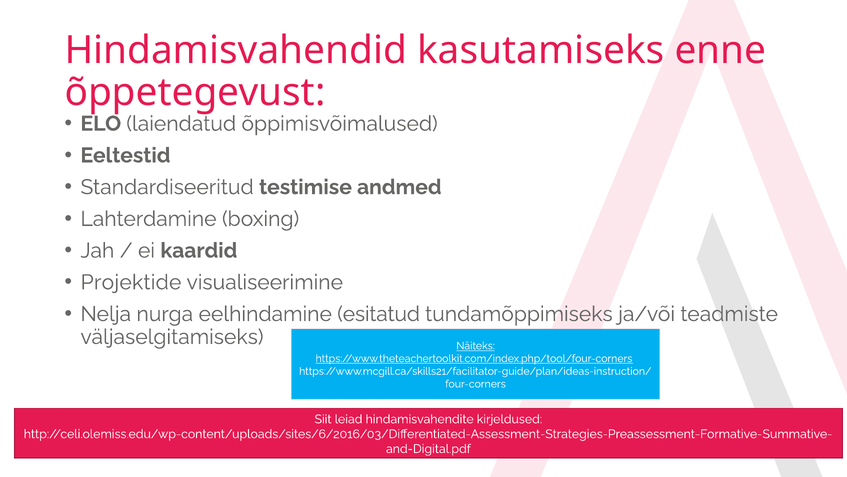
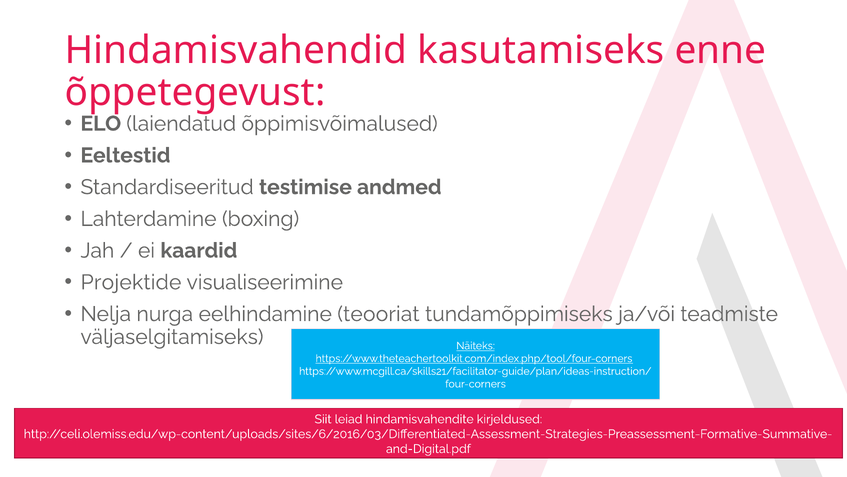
esitatud: esitatud -> teooriat (378, 314)
